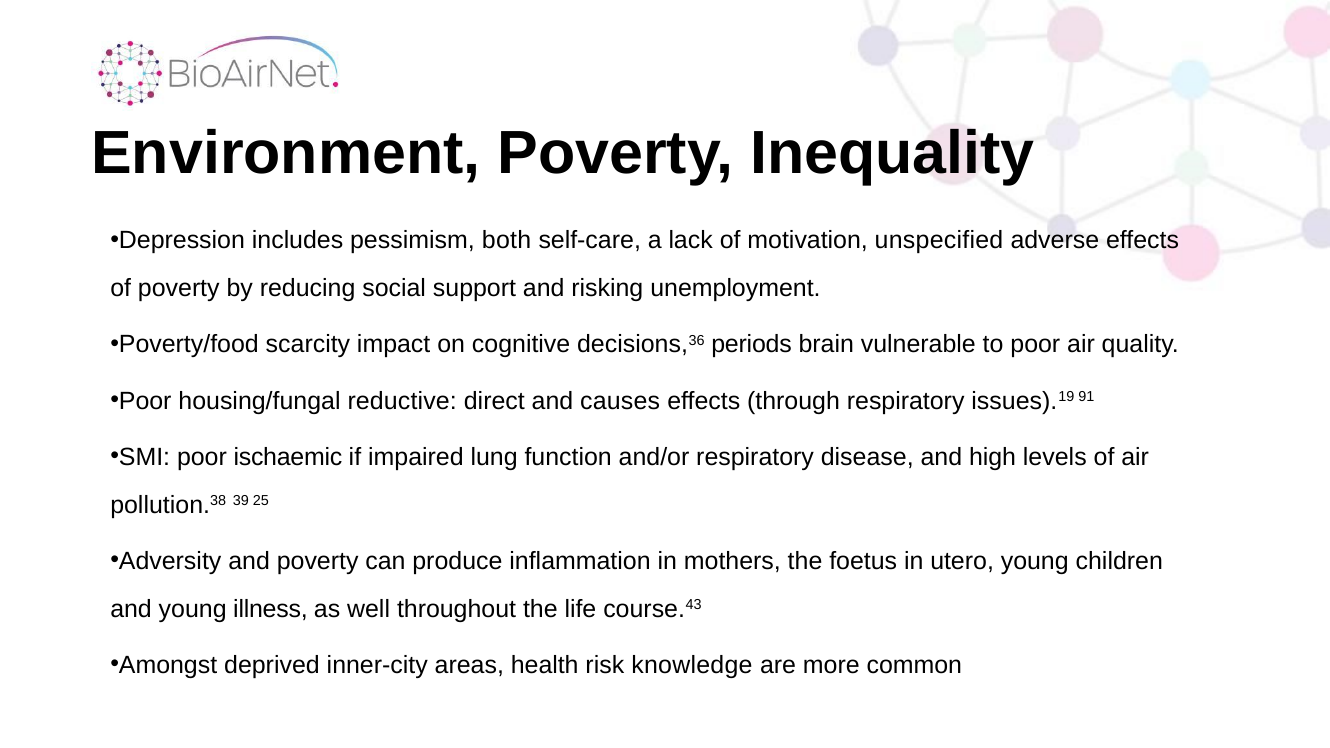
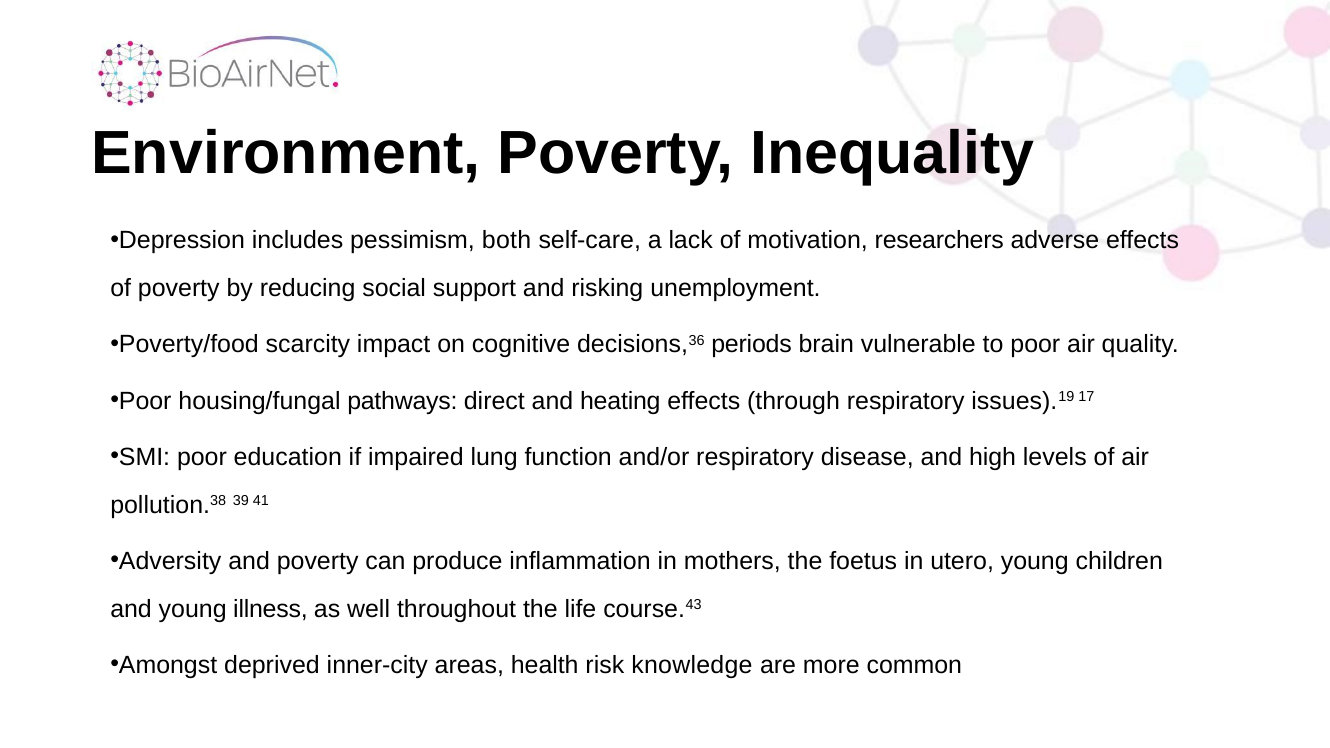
unspecified: unspecified -> researchers (939, 241)
reductive: reductive -> pathways (402, 401)
causes: causes -> heating (620, 401)
91: 91 -> 17 (1086, 397)
ischaemic: ischaemic -> education (288, 457)
25: 25 -> 41 (261, 501)
